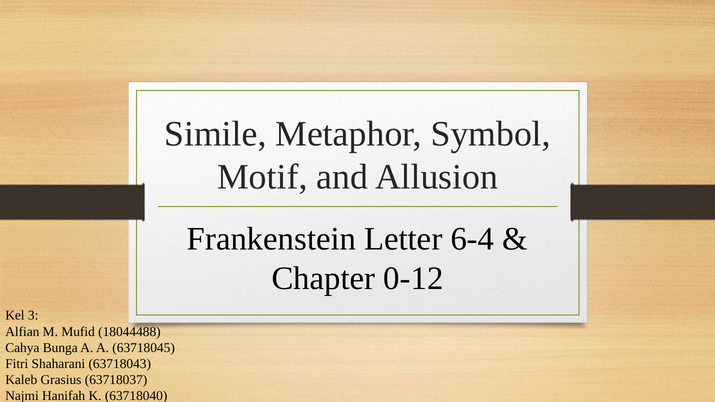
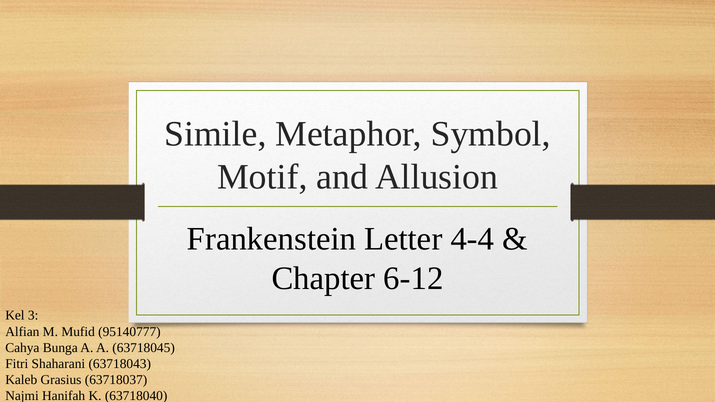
6-4: 6-4 -> 4-4 (472, 239)
0-12: 0-12 -> 6-12 (414, 278)
18044488: 18044488 -> 95140777 (129, 332)
